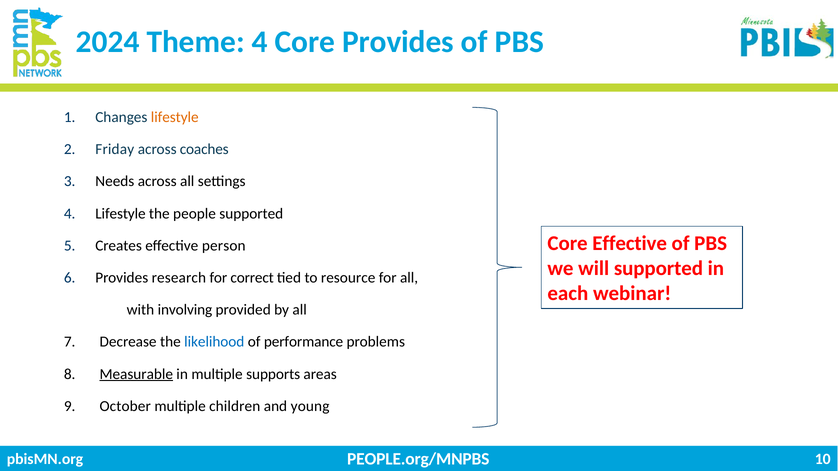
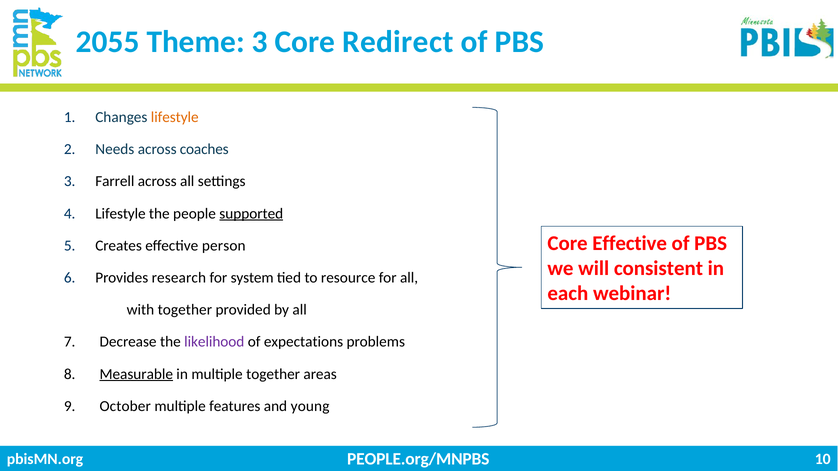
2024: 2024 -> 2055 (108, 42)
Theme 4: 4 -> 3 (260, 42)
Core Provides: Provides -> Redirect (398, 42)
Friday: Friday -> Needs (115, 149)
Needs: Needs -> Farrell (115, 182)
supported underline: none -> present (251, 214)
will supported: supported -> consistent (658, 269)
correct: correct -> system (252, 278)
with involving: involving -> together (185, 310)
likelihood colour: blue -> purple (214, 342)
performance: performance -> expectations (304, 342)
multiple supports: supports -> together (273, 374)
children: children -> features (235, 406)
